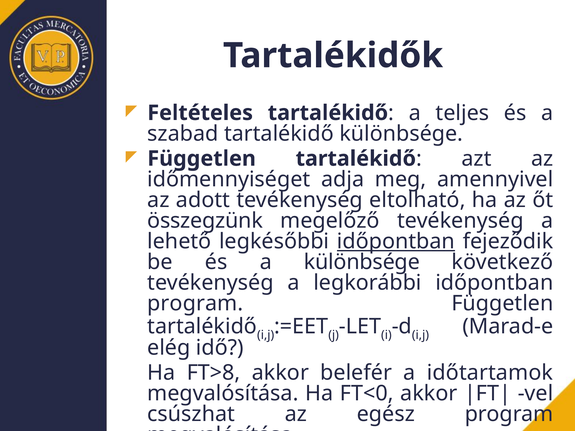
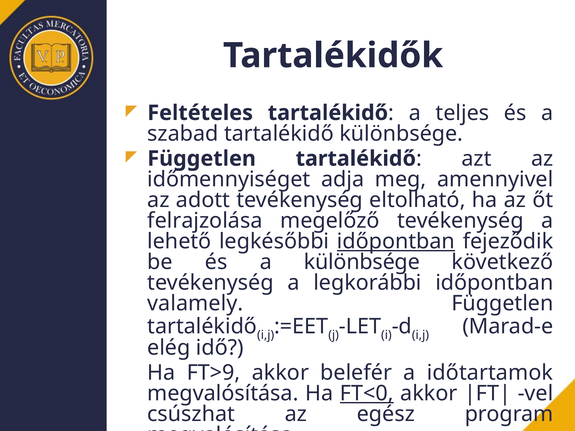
összegzünk: összegzünk -> felrajzolása (205, 221)
program: program -> valamely (195, 304)
FT>8: FT>8 -> FT>9 (214, 373)
FT<0 underline: none -> present (367, 394)
